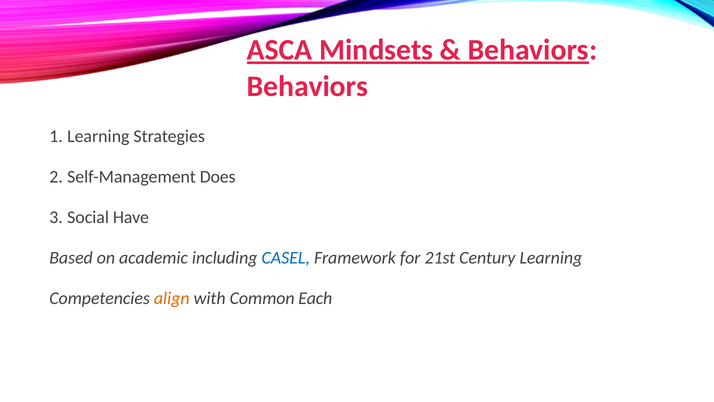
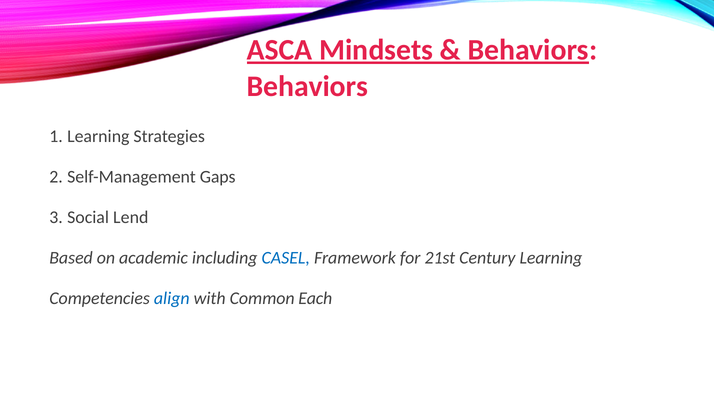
Does: Does -> Gaps (218, 177)
Have: Have -> Lend (131, 217)
align colour: orange -> blue (172, 298)
